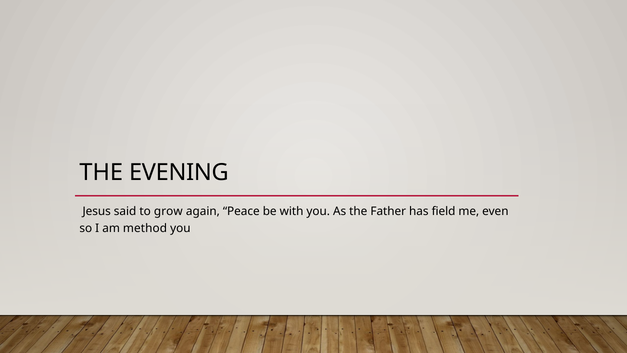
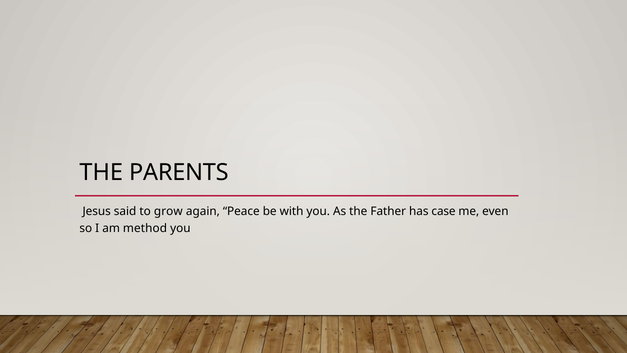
EVENING: EVENING -> PARENTS (179, 172)
field: field -> case (444, 211)
